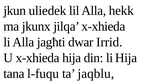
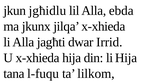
uliedek: uliedek -> jgħidlu (47, 11)
hekk: hekk -> ebda (121, 11)
jaqblu: jaqblu -> lilkom (96, 73)
